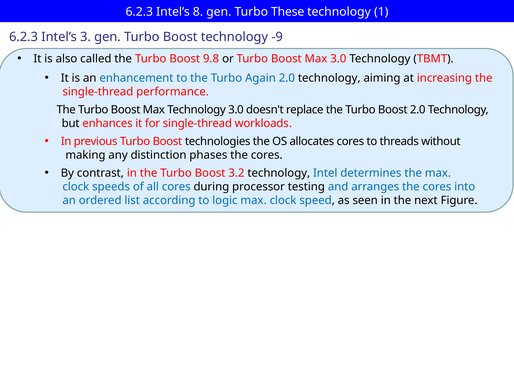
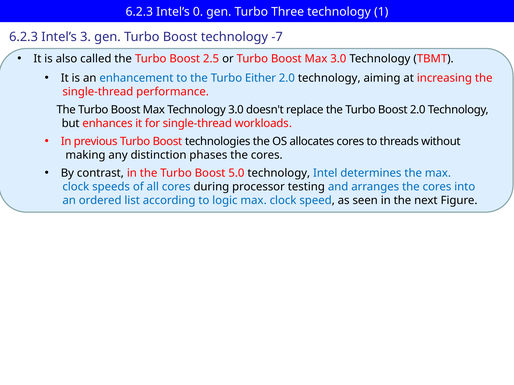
8: 8 -> 0 (198, 12)
These: These -> Three (288, 12)
-9: -9 -> -7 (277, 37)
9.8: 9.8 -> 2.5 (211, 59)
Again: Again -> Either (261, 78)
3.2: 3.2 -> 5.0 (236, 173)
